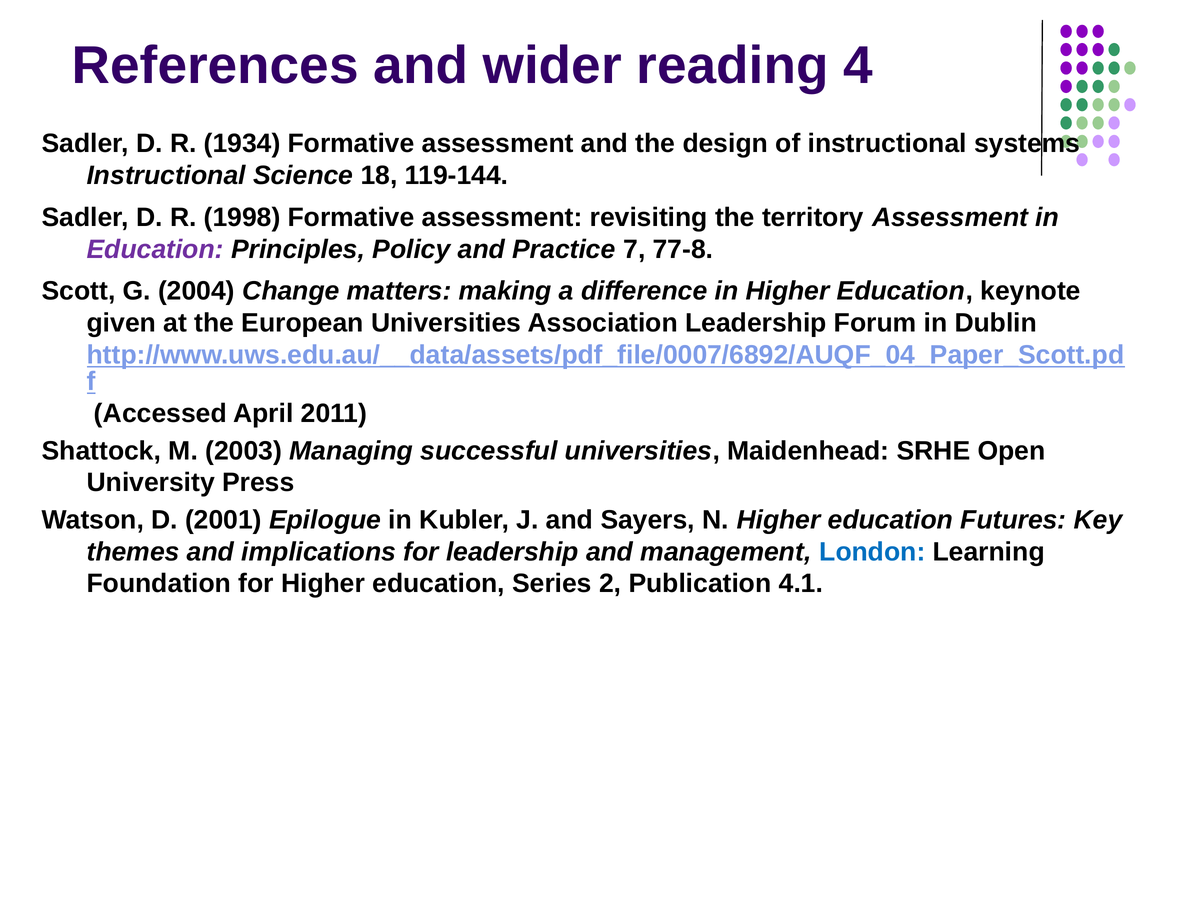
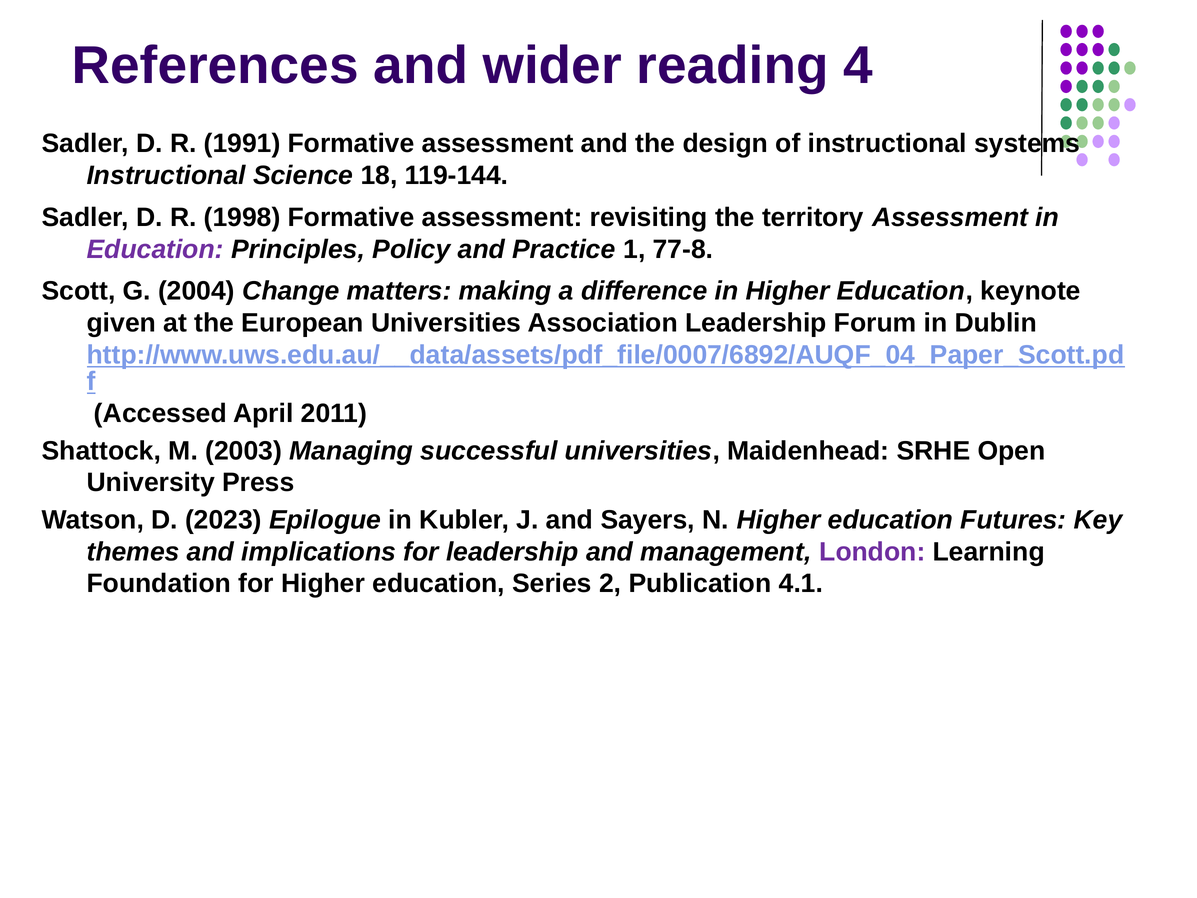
1934: 1934 -> 1991 (242, 143)
7: 7 -> 1 (634, 249)
2001: 2001 -> 2023 (223, 520)
London colour: blue -> purple (872, 552)
